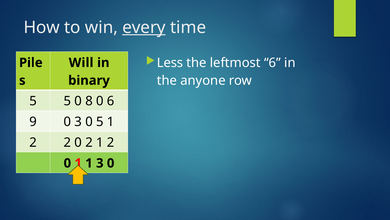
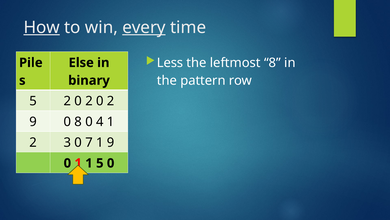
How underline: none -> present (42, 27)
leftmost 6: 6 -> 8 (272, 63)
Will: Will -> Else (81, 63)
anyone: anyone -> pattern (203, 80)
5 5: 5 -> 2 (67, 101)
8: 8 -> 2 (89, 101)
6: 6 -> 2 (111, 101)
0 3: 3 -> 8 (78, 122)
0 5: 5 -> 4 (100, 122)
2 2: 2 -> 3 (67, 142)
0 2: 2 -> 7 (89, 142)
2: 2 -> 9 (111, 142)
3: 3 -> 5 (100, 163)
